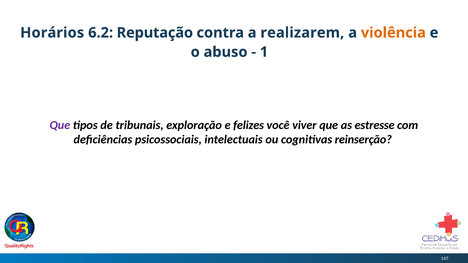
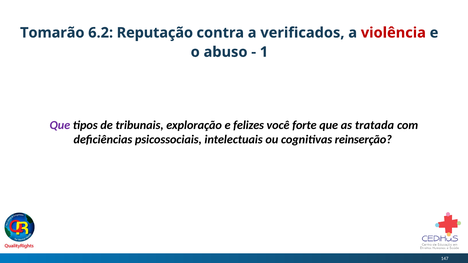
Horários: Horários -> Tomarão (52, 33)
realizarem: realizarem -> verificados (302, 33)
violência colour: orange -> red (393, 33)
viver: viver -> forte (304, 125)
estresse: estresse -> tratada (375, 125)
